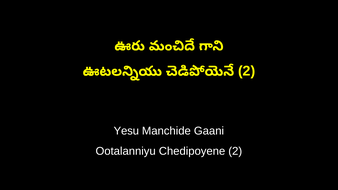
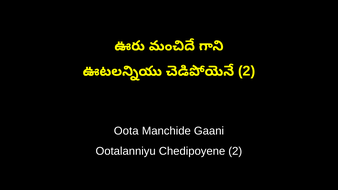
Yesu: Yesu -> Oota (126, 131)
